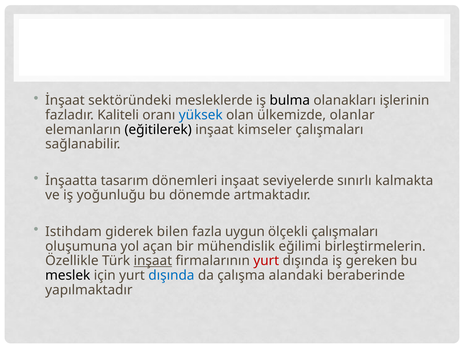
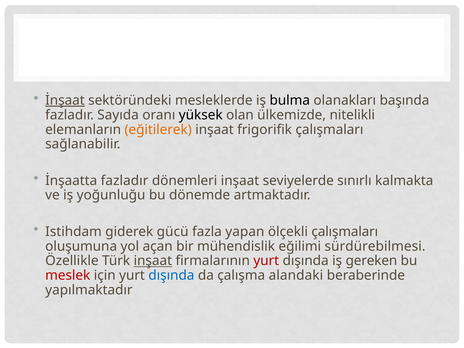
İnşaat underline: none -> present (65, 100)
işlerinin: işlerinin -> başında (404, 100)
Kaliteli: Kaliteli -> Sayıda (118, 115)
yüksek colour: blue -> black (201, 115)
olanlar: olanlar -> nitelikli (352, 115)
eğitilerek colour: black -> orange (158, 130)
kimseler: kimseler -> frigorifik (265, 130)
İnşaatta tasarım: tasarım -> fazladır (125, 181)
bilen: bilen -> gücü (173, 232)
uygun: uygun -> yapan (245, 232)
birleştirmelerin: birleştirmelerin -> sürdürebilmesi (375, 246)
meslek colour: black -> red (68, 275)
